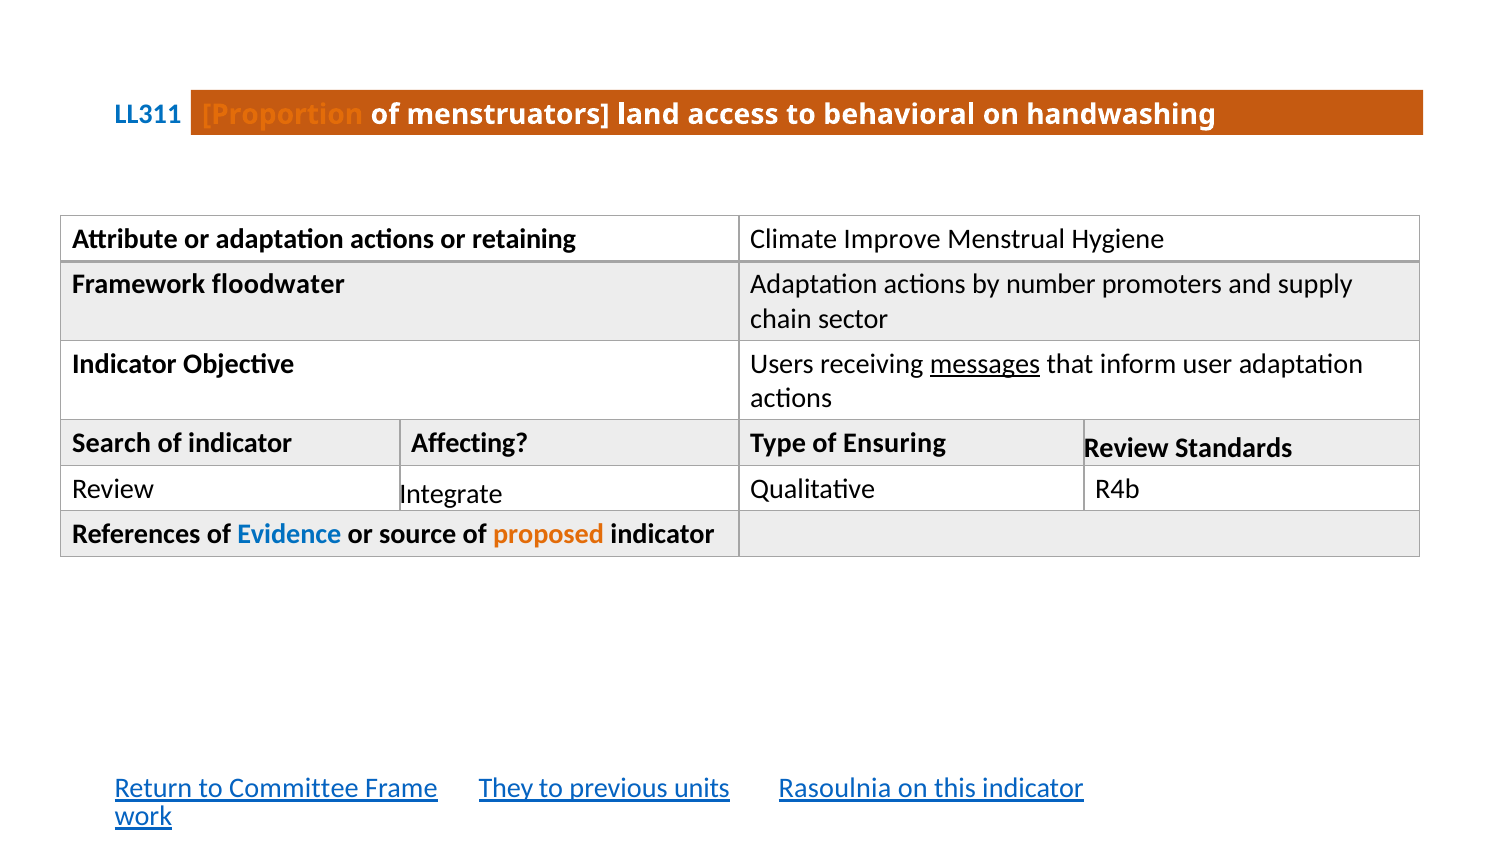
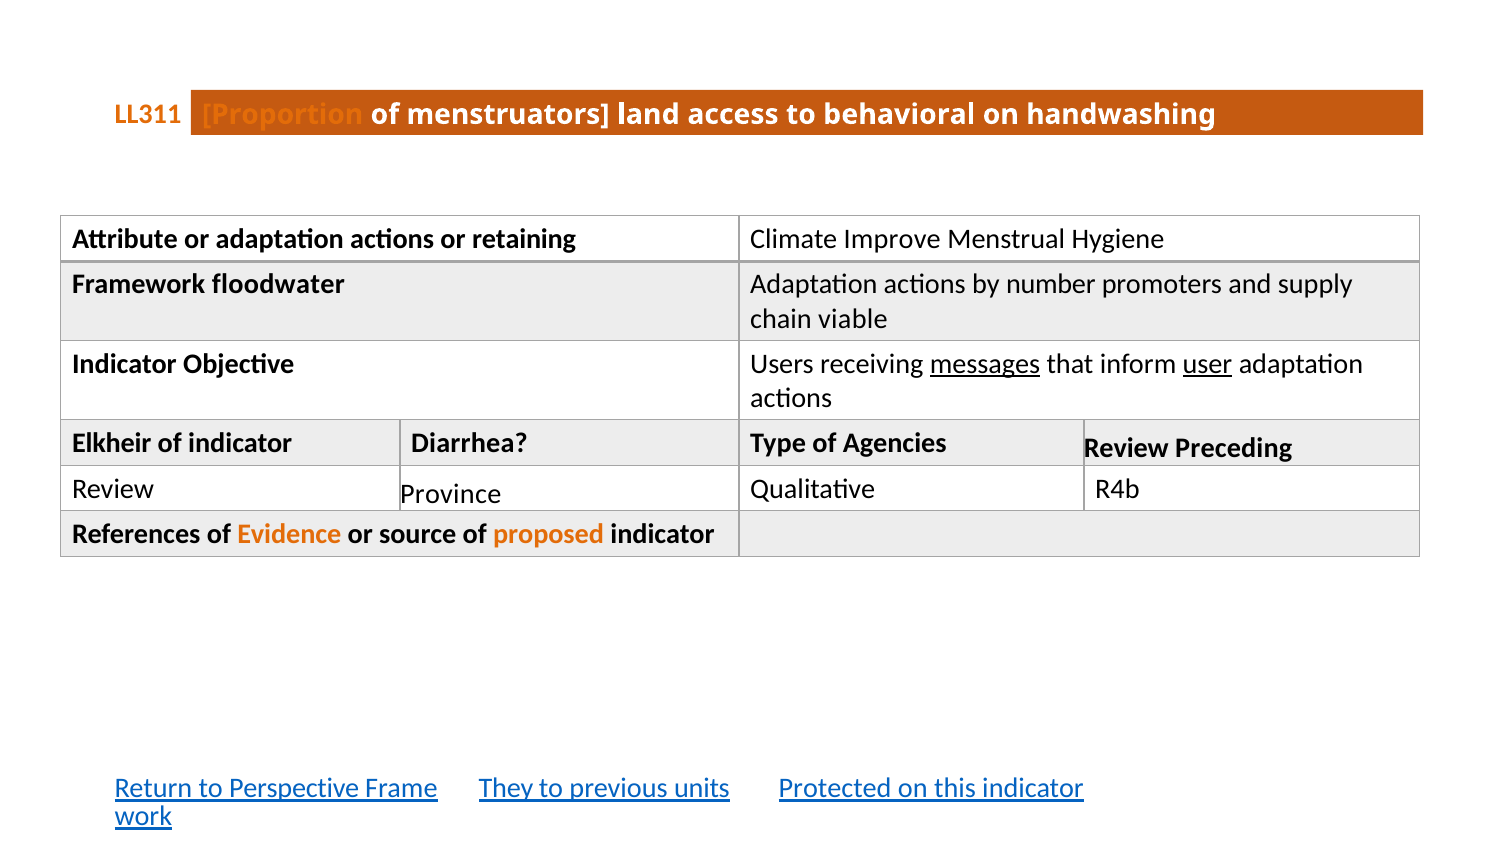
LL311 colour: blue -> orange (148, 114)
sector: sector -> viable (853, 319)
user underline: none -> present (1207, 364)
Search: Search -> Elkheir (112, 443)
Affecting: Affecting -> Diarrhea (469, 443)
Ensuring: Ensuring -> Agencies (895, 443)
Standards: Standards -> Preceding (1234, 448)
Integrate: Integrate -> Province (451, 494)
Evidence colour: blue -> orange (289, 534)
Committee: Committee -> Perspective (294, 788)
Rasoulnia: Rasoulnia -> Protected (835, 788)
